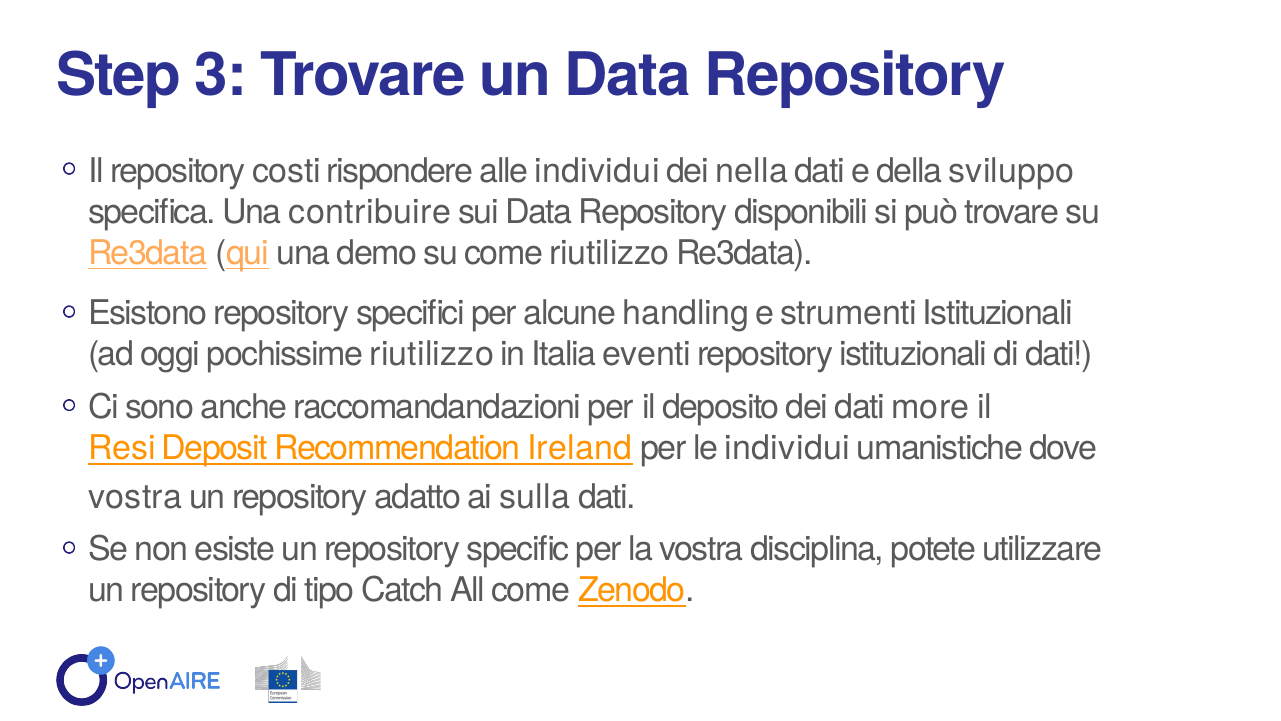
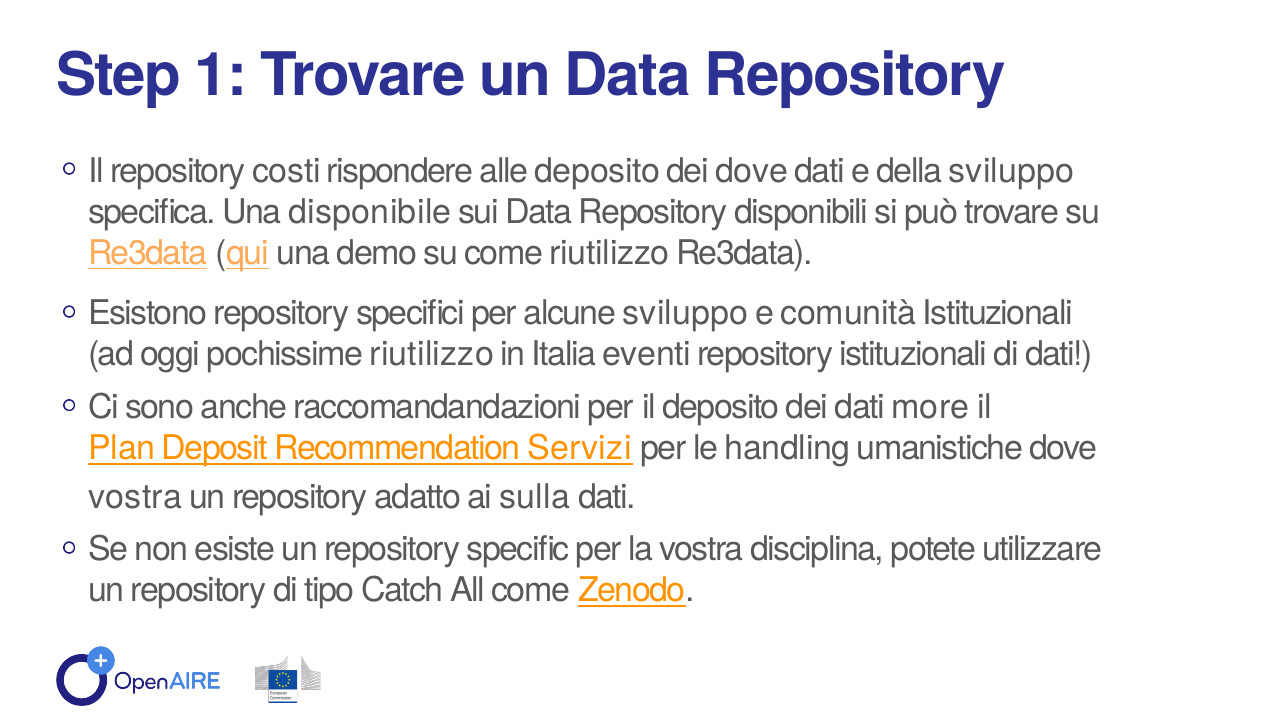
3: 3 -> 1 (221, 76)
alle individui: individui -> deposito (597, 171)
dei nella: nella -> dove (752, 171)
contribuire: contribuire -> disponibile (370, 212)
alcune handling: handling -> sviluppo (686, 313)
strumenti: strumenti -> comunità (849, 313)
Resi: Resi -> Plan (122, 448)
Ireland: Ireland -> Servizi (580, 448)
le individui: individui -> handling (788, 448)
